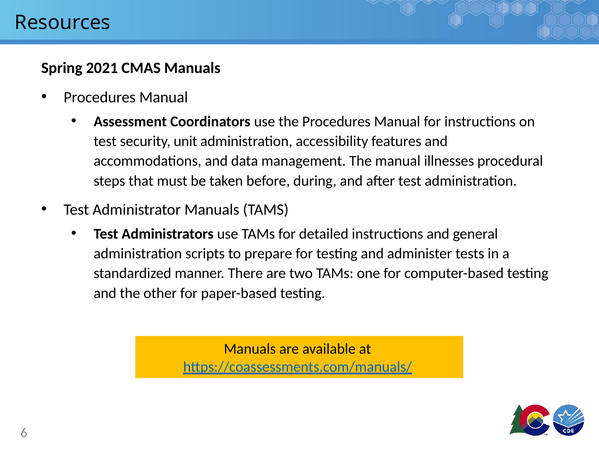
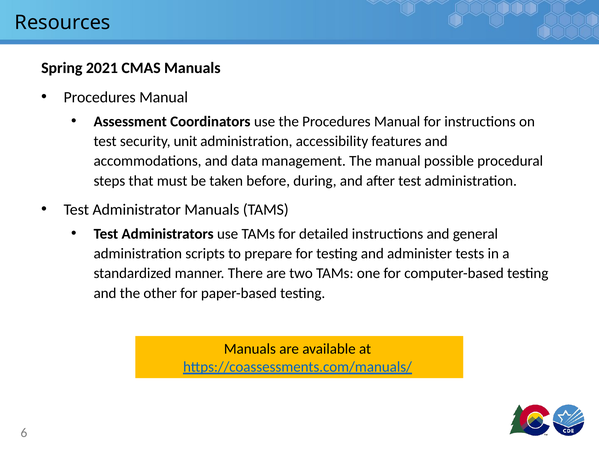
illnesses: illnesses -> possible (449, 161)
